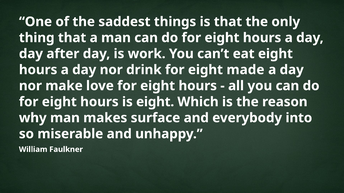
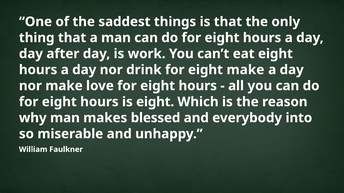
eight made: made -> make (245, 70)
surface: surface -> blessed (156, 118)
